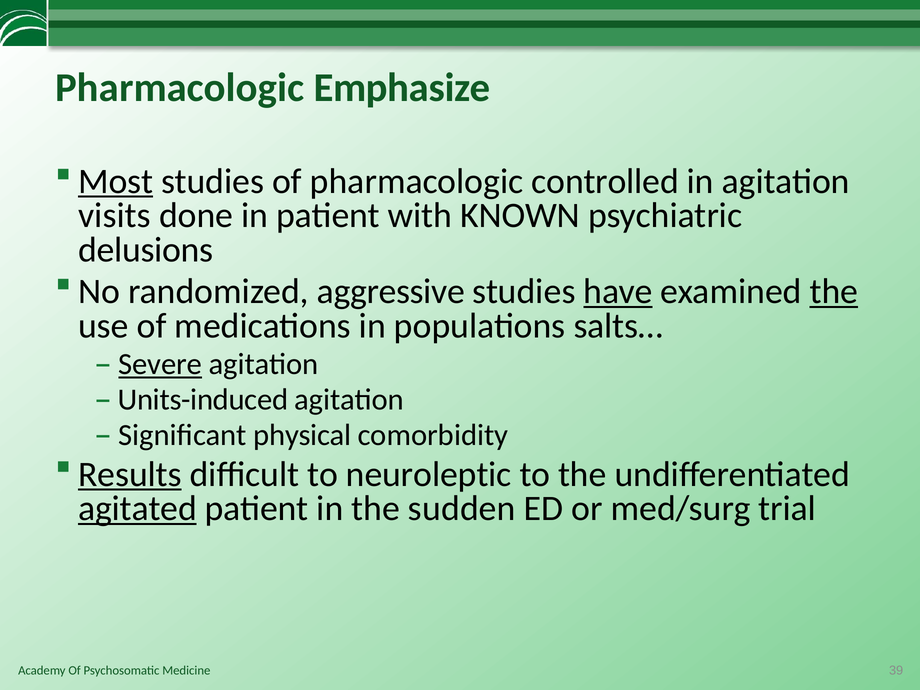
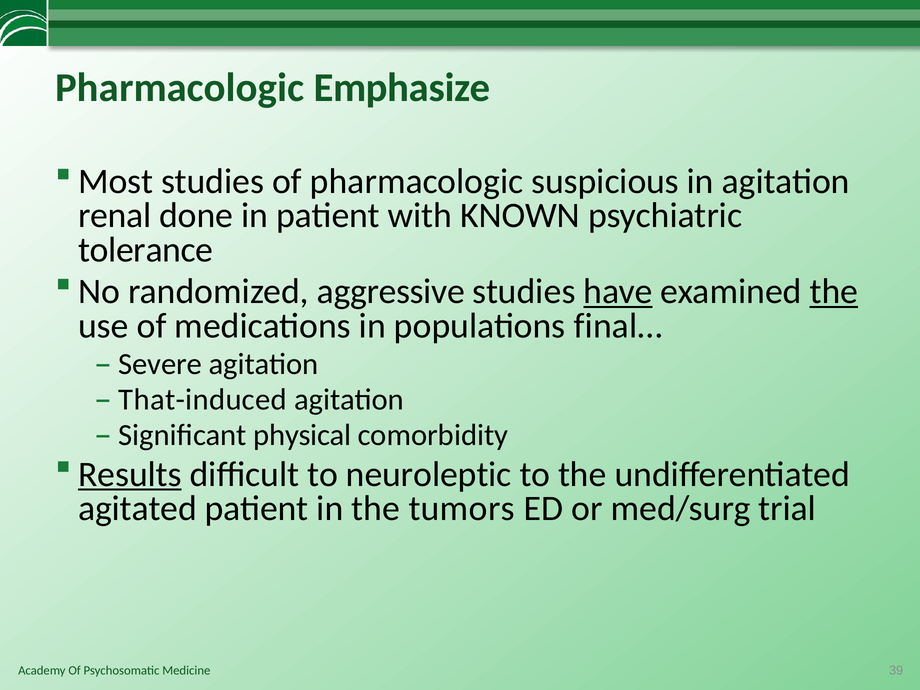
Most underline: present -> none (116, 181)
controlled: controlled -> suspicious (605, 181)
visits: visits -> renal (115, 216)
delusions: delusions -> tolerance (146, 250)
salts…: salts… -> final… (618, 326)
Severe underline: present -> none (160, 364)
Units-induced: Units-induced -> That-induced (203, 400)
agitated underline: present -> none (138, 509)
sudden: sudden -> tumors (462, 509)
